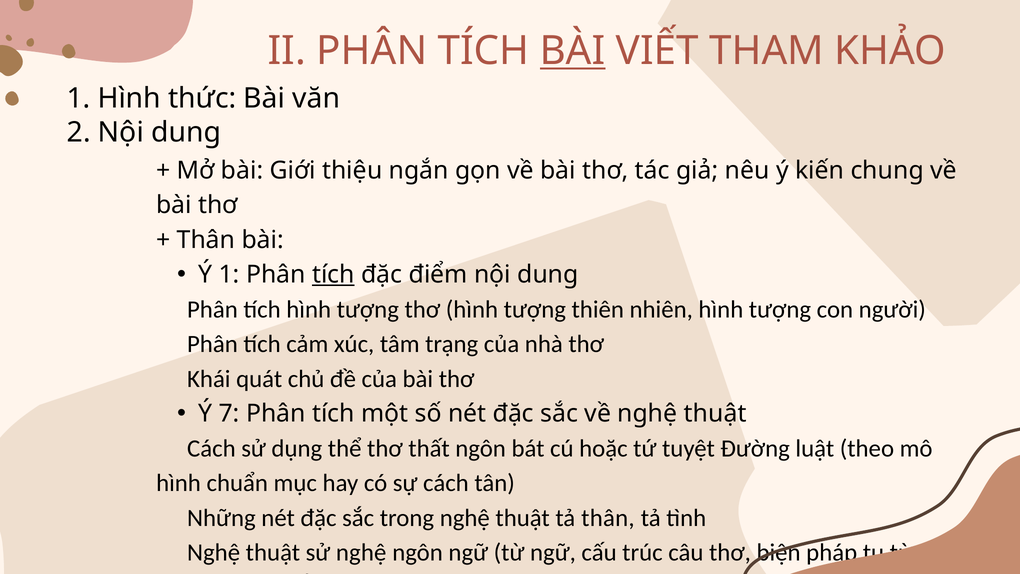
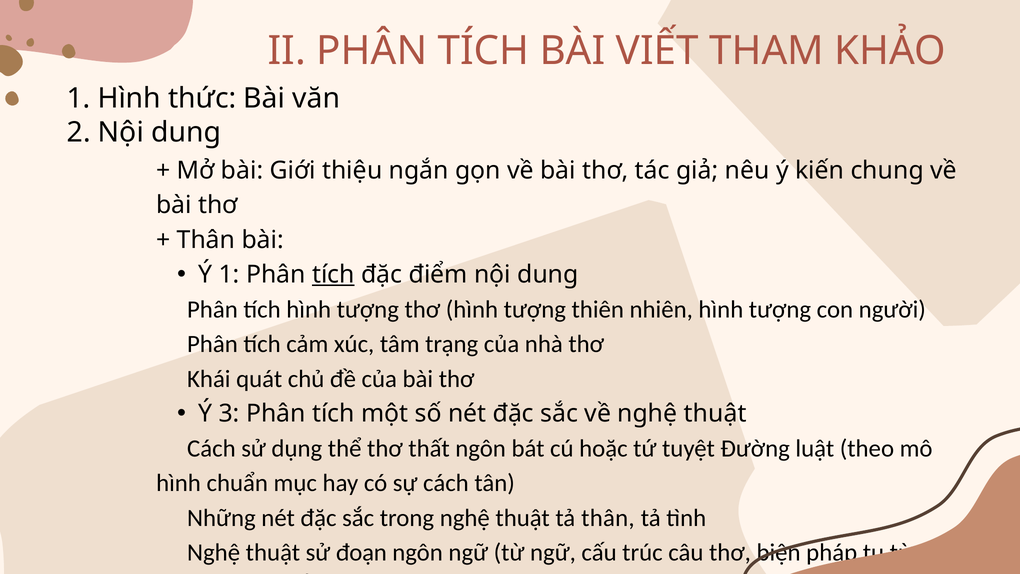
BÀI underline: present -> none (573, 51)
7: 7 -> 3 (229, 414)
sử nghệ: nghệ -> đoạn (361, 552)
